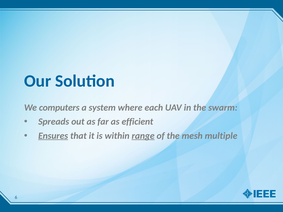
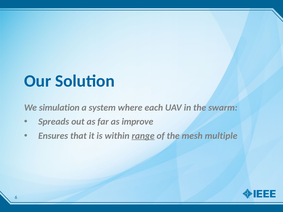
computers: computers -> simulation (59, 108)
efficient: efficient -> improve (137, 122)
Ensures underline: present -> none (53, 136)
